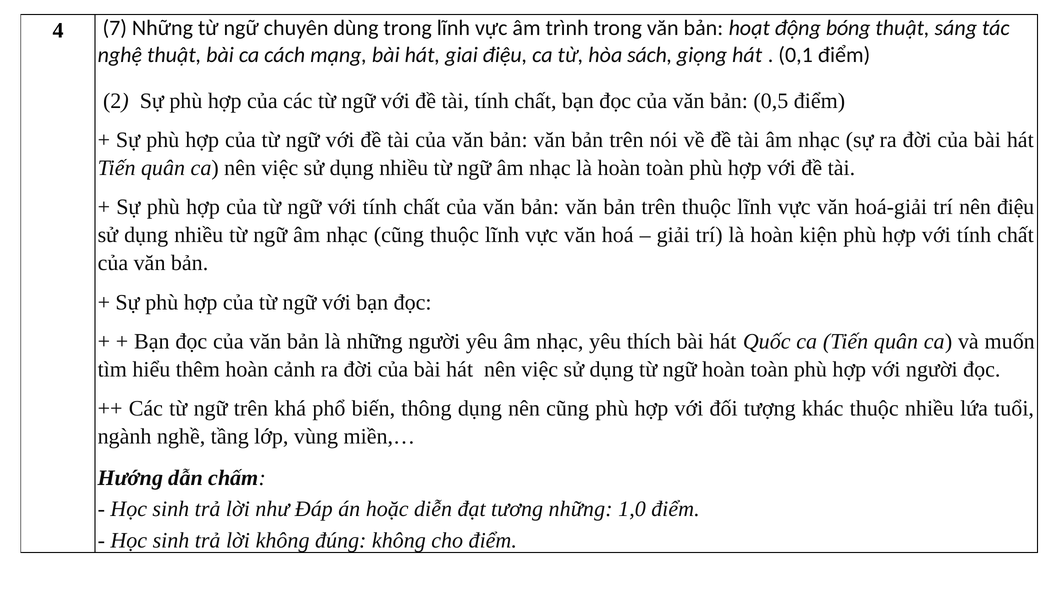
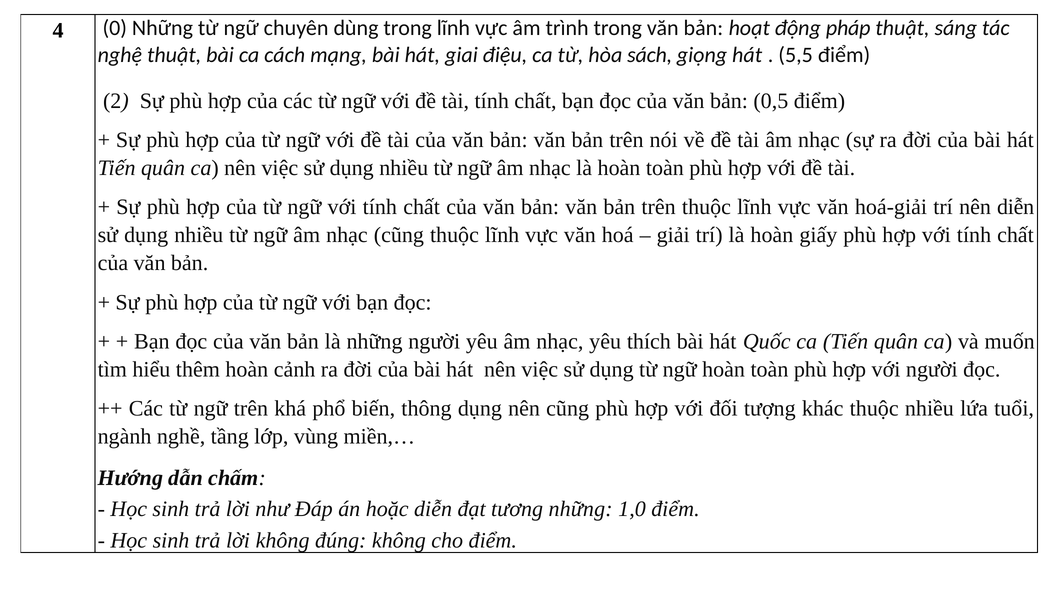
7: 7 -> 0 (115, 28)
bóng: bóng -> pháp (848, 28)
0,1: 0,1 -> 5,5 (796, 55)
nên điệu: điệu -> diễn (1016, 207)
kiện: kiện -> giấy (818, 235)
